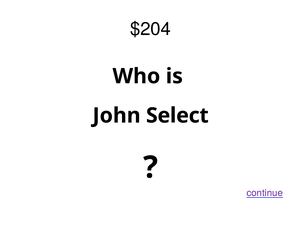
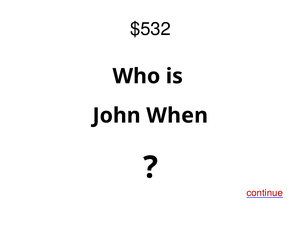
$204: $204 -> $532 (150, 29)
Select: Select -> When (177, 115)
continue colour: purple -> red (265, 193)
